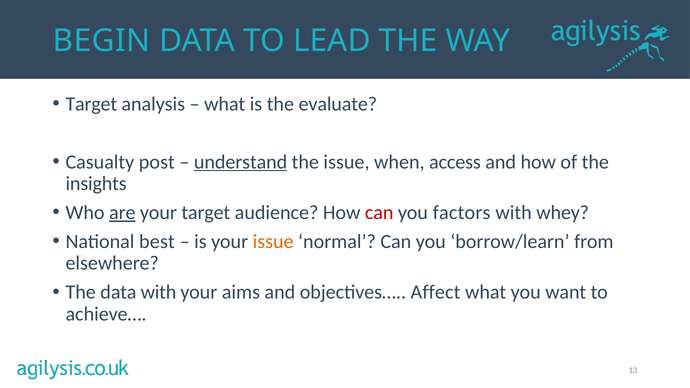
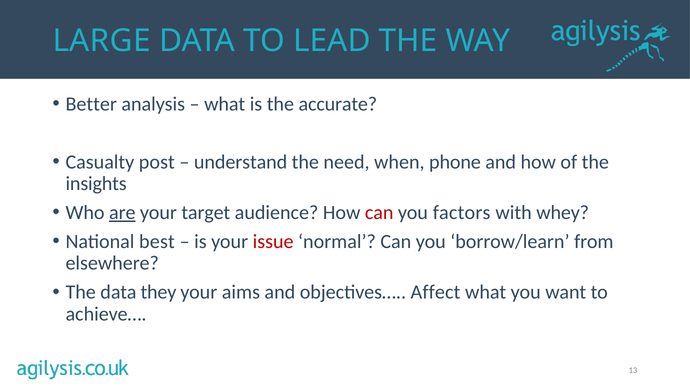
BEGIN: BEGIN -> LARGE (102, 41)
Target: Target -> Better (91, 104)
evaluate: evaluate -> accurate (338, 104)
understand underline: present -> none (241, 162)
the issue: issue -> need (347, 162)
access: access -> phone (455, 162)
issue colour: orange -> red (273, 242)
data with: with -> they (158, 292)
